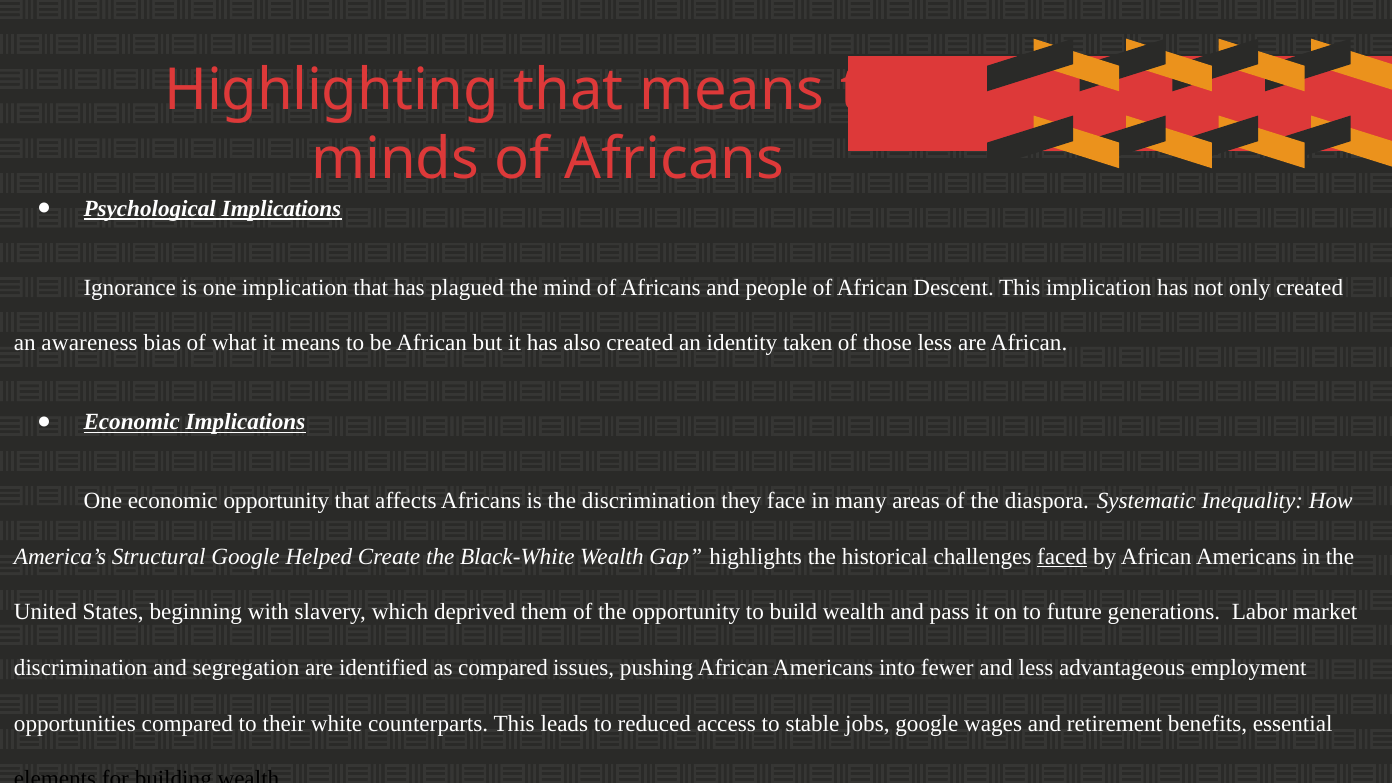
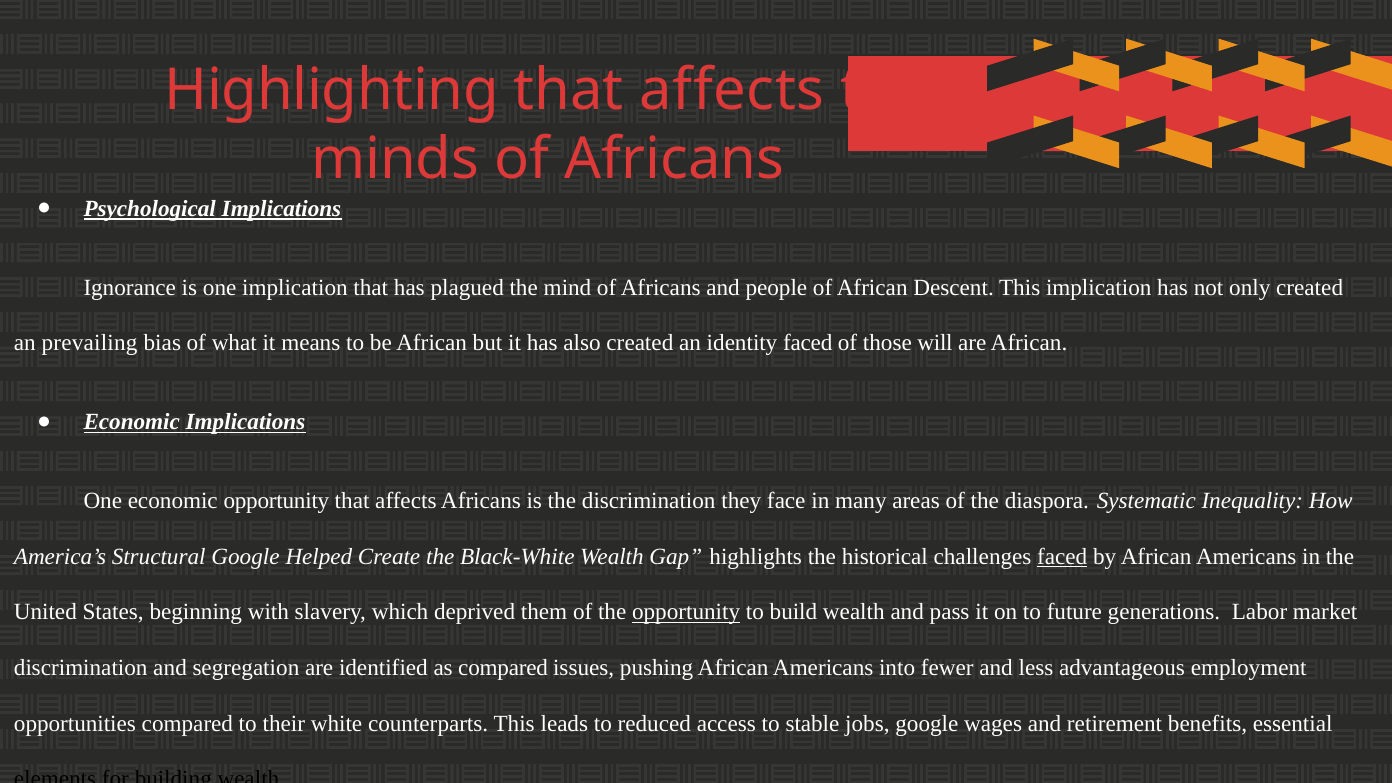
means: means -> affects (732, 90)
awareness: awareness -> prevailing (90, 343)
identity taken: taken -> faced (808, 343)
those less: less -> will (935, 343)
opportunity underline: none -> present (686, 612)
